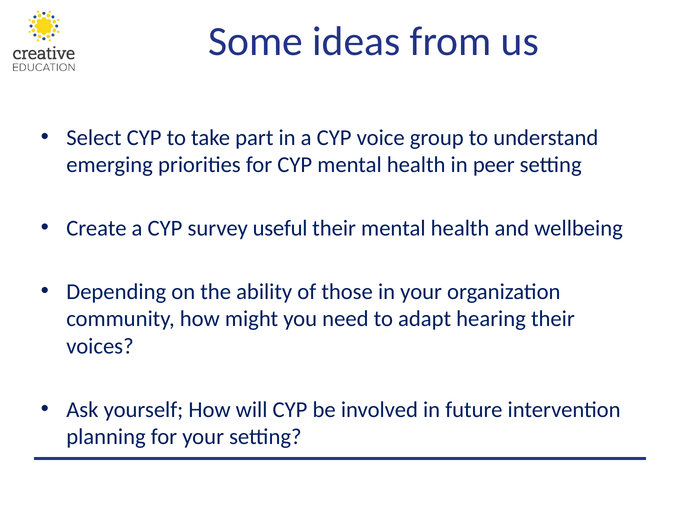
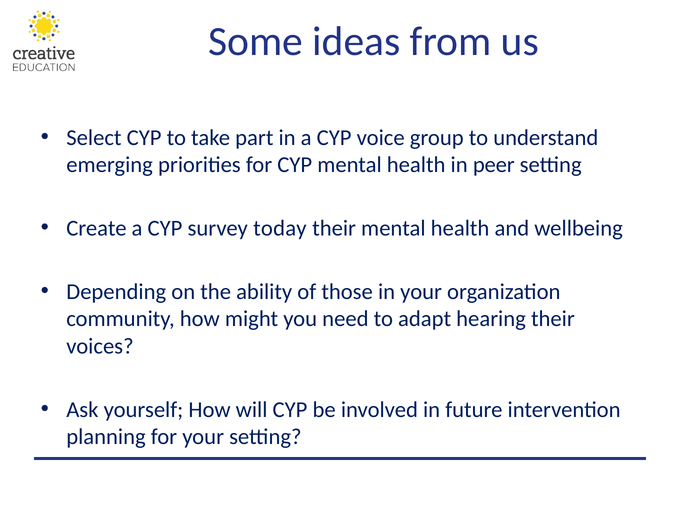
useful: useful -> today (280, 228)
